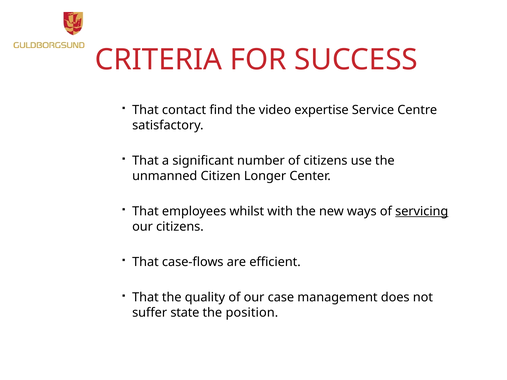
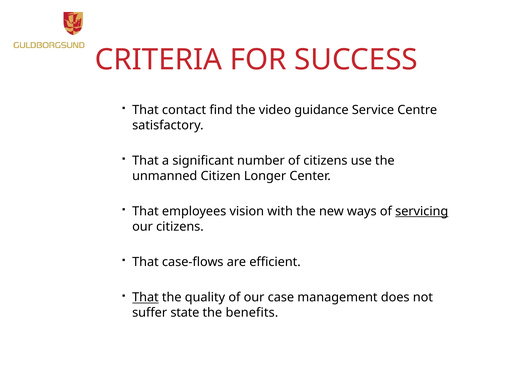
expertise: expertise -> guidance (322, 110)
whilst: whilst -> vision (247, 211)
That underline: none -> present (145, 298)
position: position -> benefits (252, 313)
